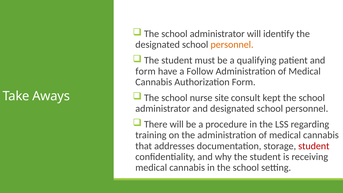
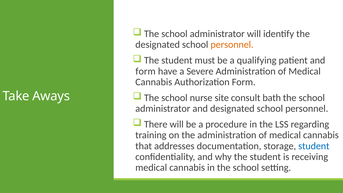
Follow: Follow -> Severe (200, 71)
kept: kept -> bath (272, 98)
student colour: red -> blue (314, 146)
